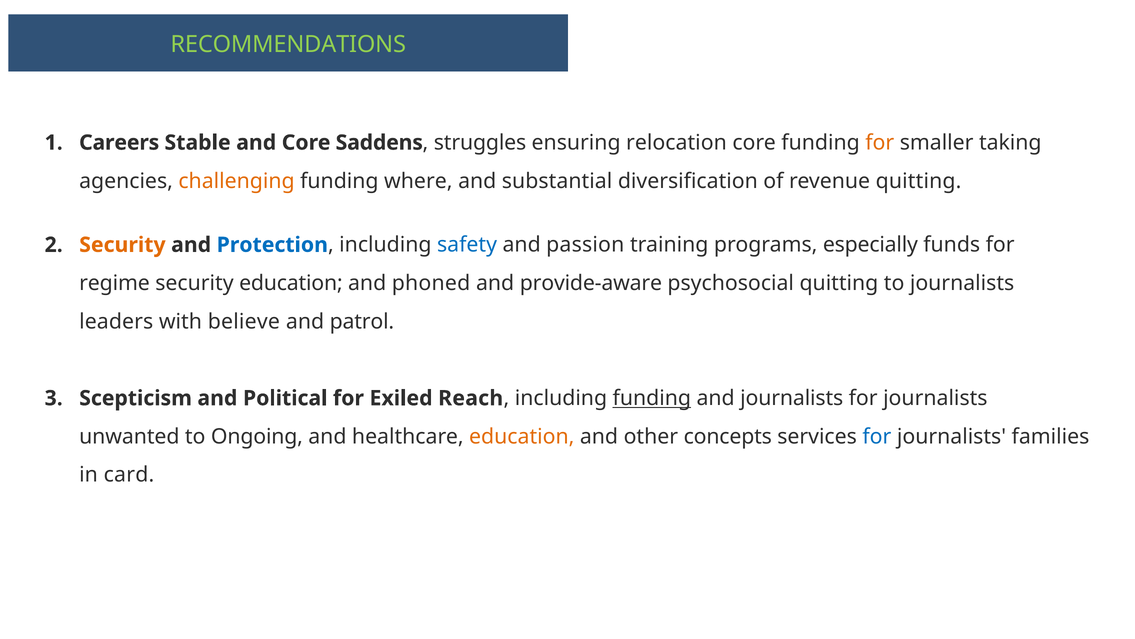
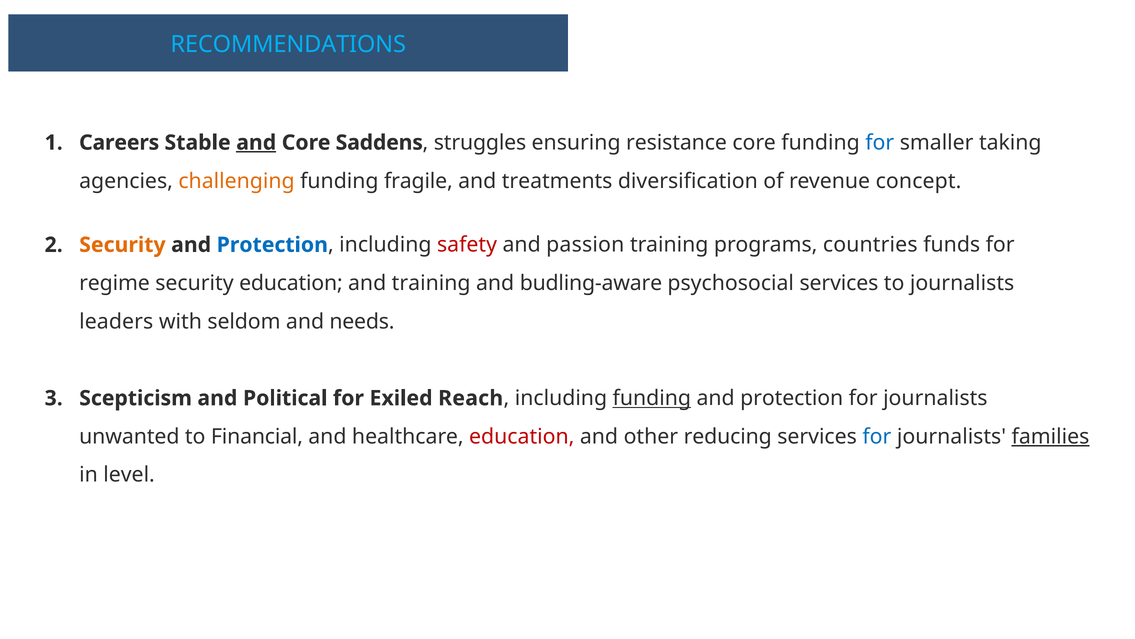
RECOMMENDATIONS colour: light green -> light blue (288, 44)
and underline: none -> present (256, 143)
relocation: relocation -> resistance (677, 143)
for colour: orange -> blue (880, 143)
where: where -> fragile (418, 181)
substantial: substantial -> treatments (557, 181)
revenue quitting: quitting -> concept (919, 181)
safety colour: blue -> red (467, 245)
especially: especially -> countries (870, 245)
and phoned: phoned -> training (431, 283)
provide-aware: provide-aware -> budling-aware (591, 283)
psychosocial quitting: quitting -> services (839, 283)
believe: believe -> seldom (244, 321)
patrol: patrol -> needs (362, 321)
journalists: journalists -> protection (792, 398)
Ongoing: Ongoing -> Financial (257, 436)
education colour: orange -> red (522, 436)
concepts: concepts -> reducing (728, 436)
families underline: none -> present (1050, 436)
card: card -> level (129, 475)
